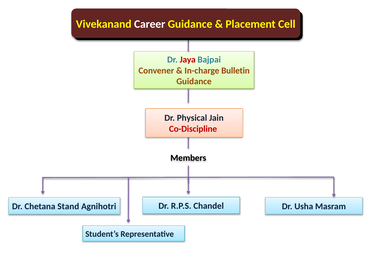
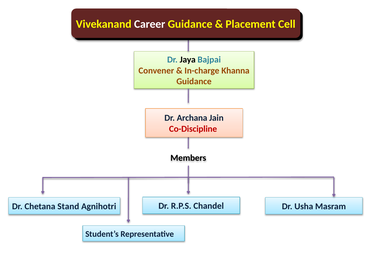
Jaya colour: red -> black (188, 60)
Bulletin: Bulletin -> Khanna (235, 71)
Physical: Physical -> Archana (192, 118)
